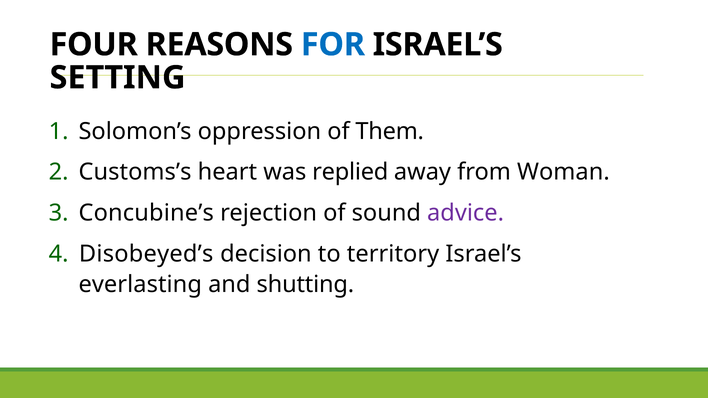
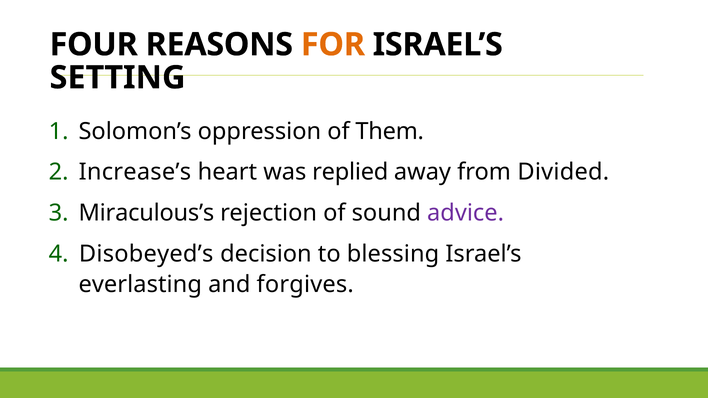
FOR colour: blue -> orange (333, 45)
Customs’s: Customs’s -> Increase’s (135, 172)
Woman: Woman -> Divided (563, 172)
Concubine’s: Concubine’s -> Miraculous’s (146, 213)
territory: territory -> blessing (393, 254)
shutting: shutting -> forgives (305, 285)
